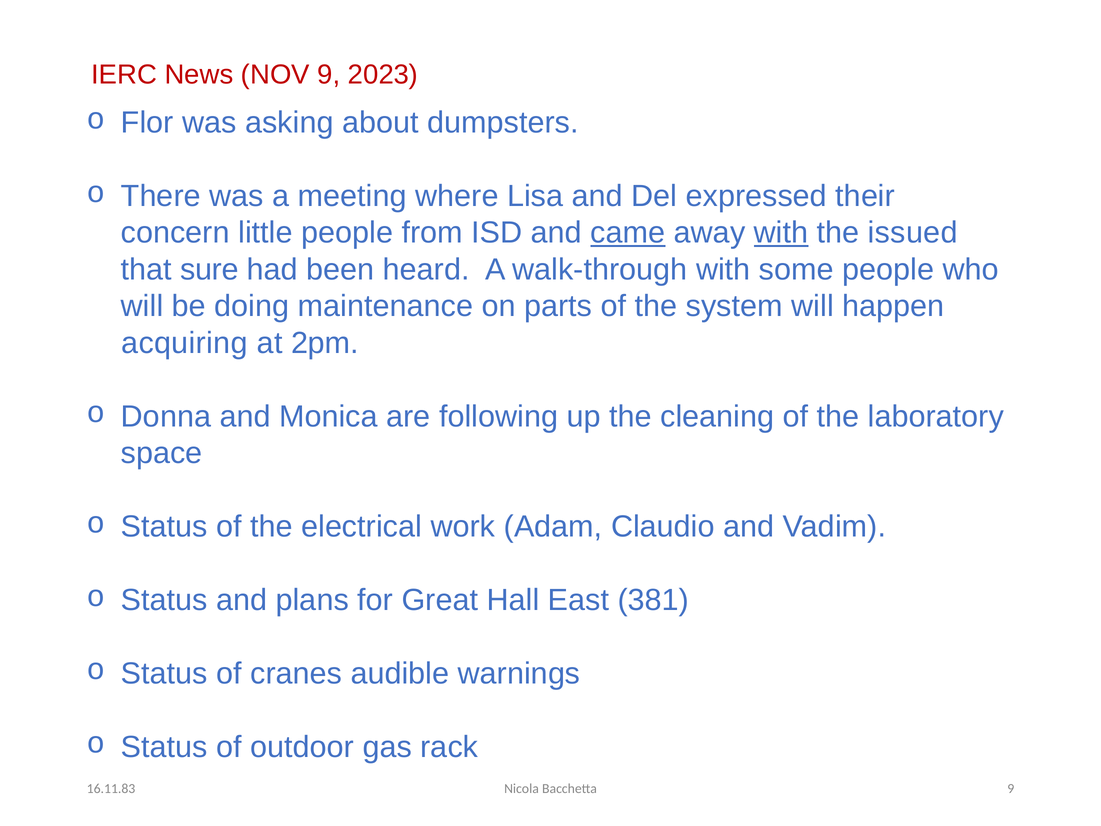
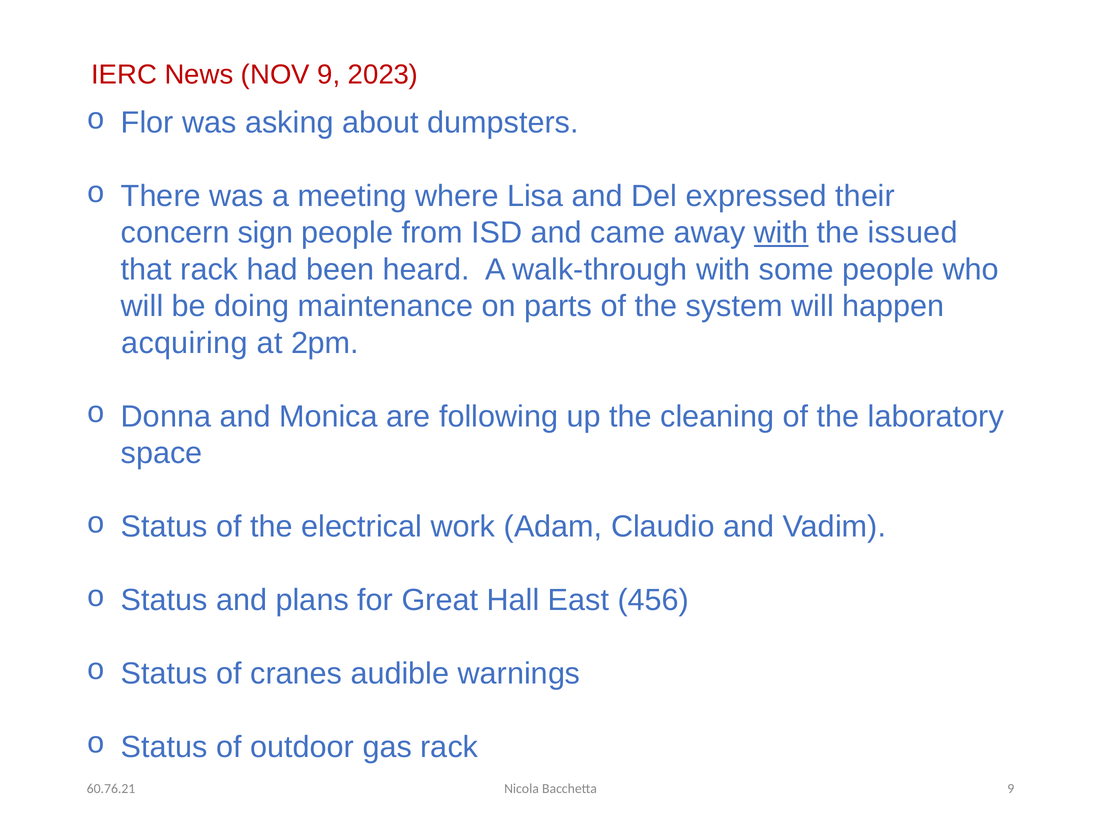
little: little -> sign (266, 233)
came underline: present -> none (628, 233)
that sure: sure -> rack (209, 269)
381: 381 -> 456 (653, 600)
16.11.83: 16.11.83 -> 60.76.21 (111, 788)
